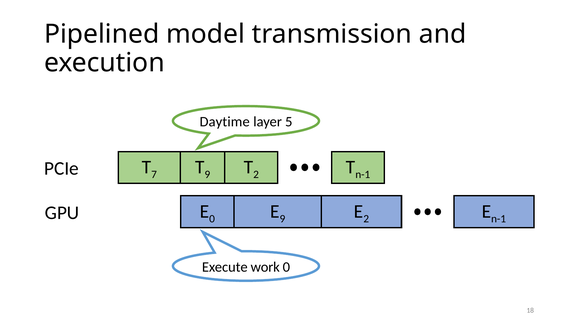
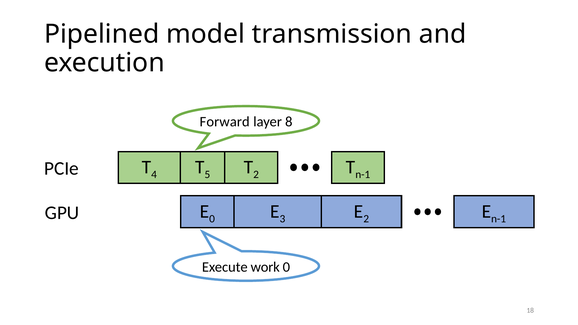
Daytime: Daytime -> Forward (225, 122)
5: 5 -> 8 (289, 122)
7: 7 -> 4 (154, 175)
9: 9 -> 5 (207, 175)
9: 9 -> 3 (282, 219)
